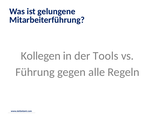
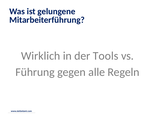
Kollegen: Kollegen -> Wirklich (41, 56)
